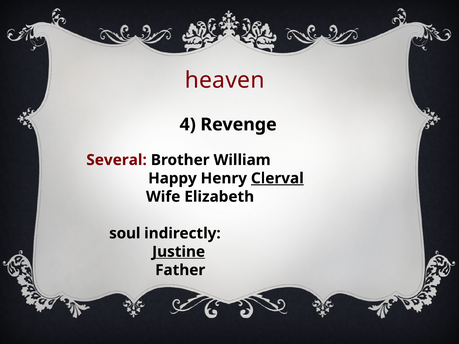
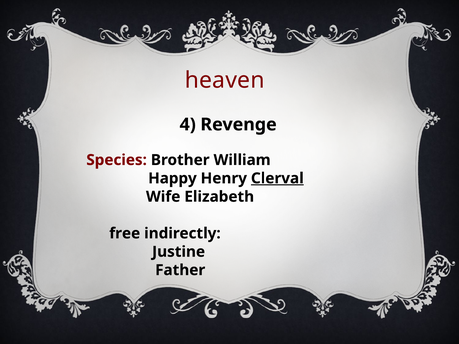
Several: Several -> Species (117, 160)
soul: soul -> free (125, 234)
Justine underline: present -> none (179, 252)
